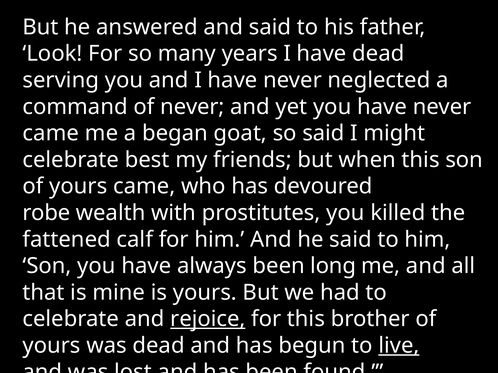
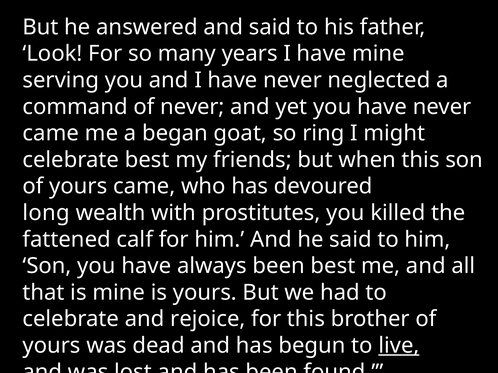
have dead: dead -> mine (378, 54)
so said: said -> ring (323, 133)
robe: robe -> long (46, 213)
been long: long -> best (333, 266)
rejoice underline: present -> none (208, 319)
